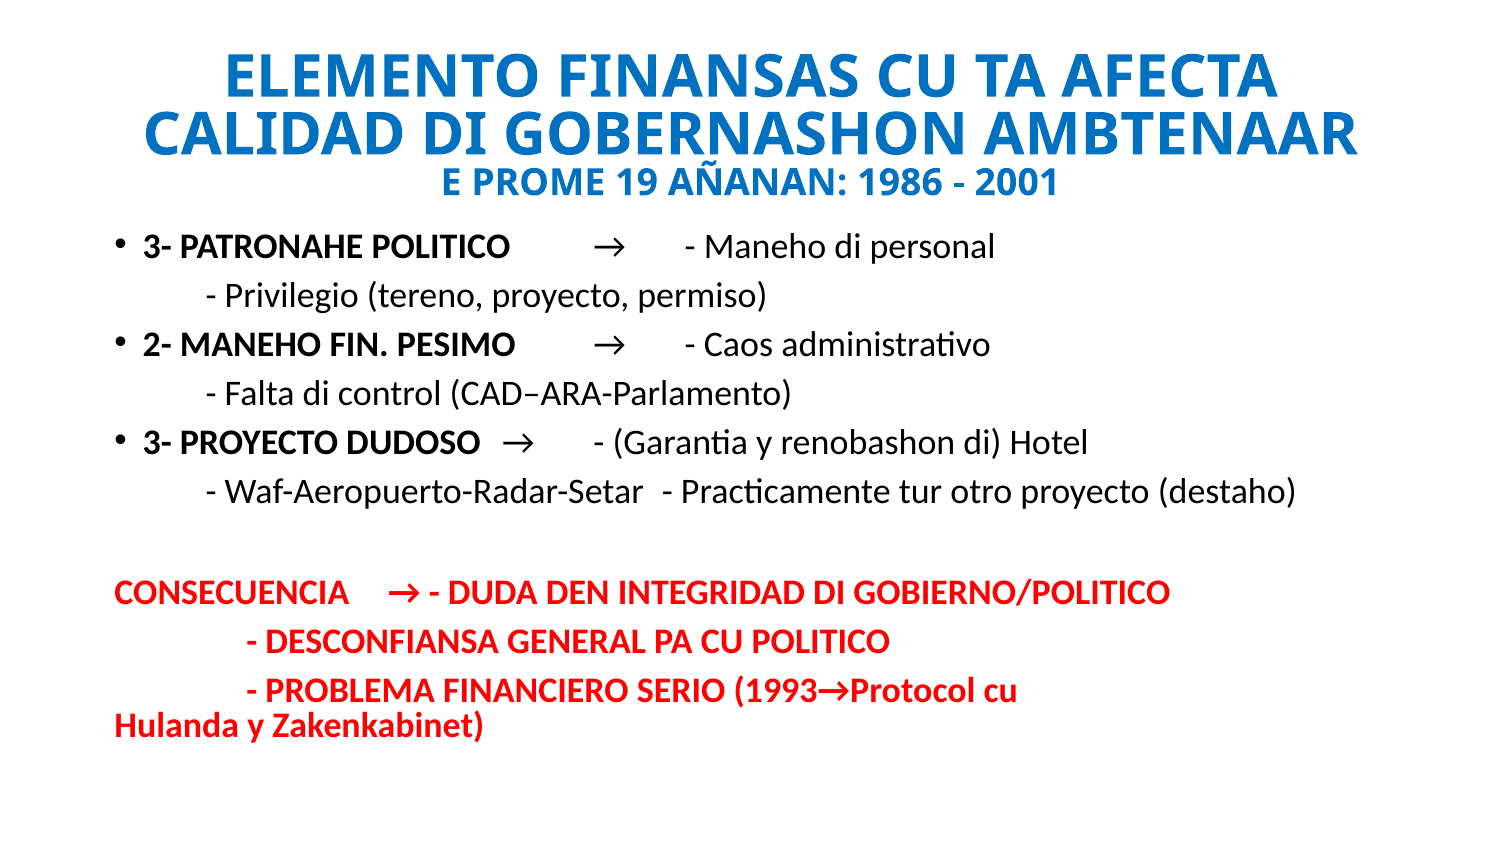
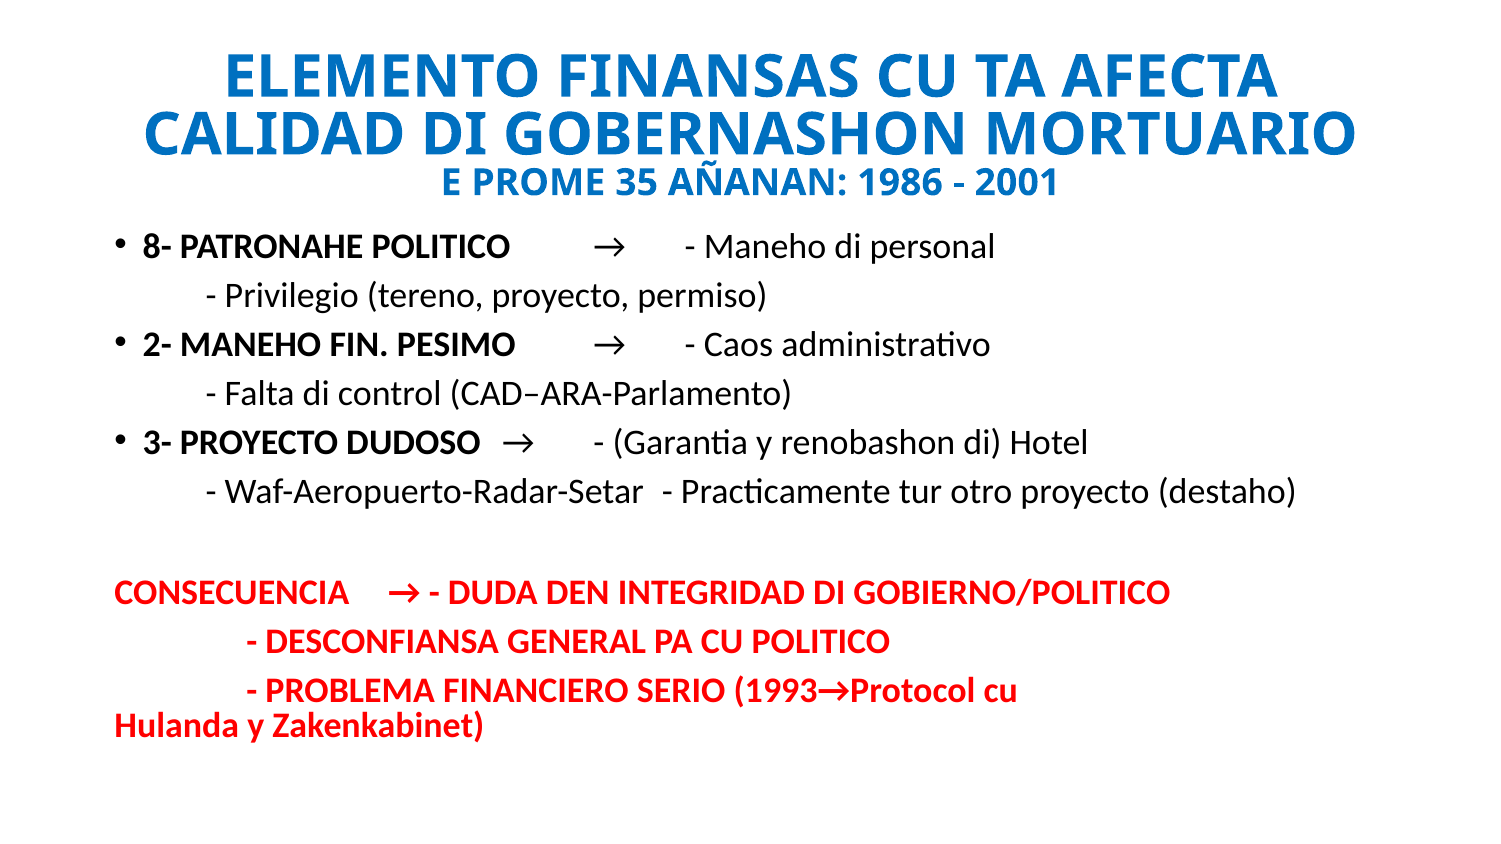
AMBTENAAR: AMBTENAAR -> MORTUARIO (1171, 135)
19: 19 -> 35 (637, 183)
3-: 3- -> 8- (157, 246)
